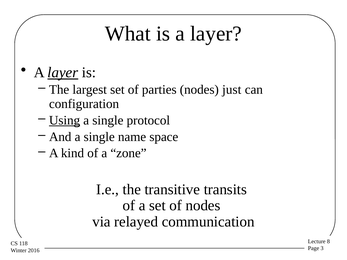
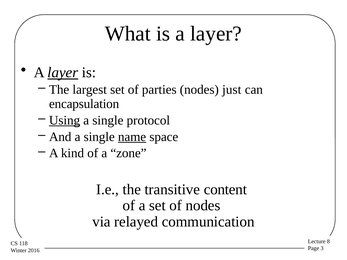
configuration: configuration -> encapsulation (84, 104)
name underline: none -> present (132, 137)
transits: transits -> content (225, 190)
